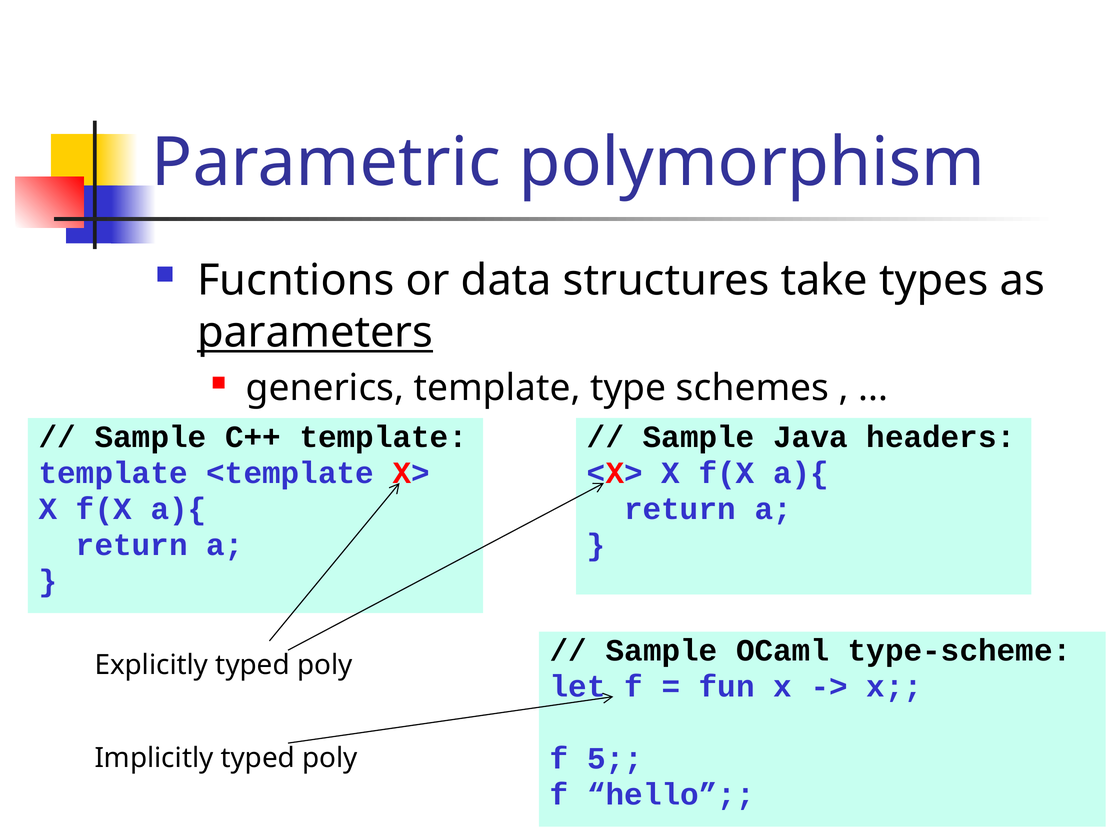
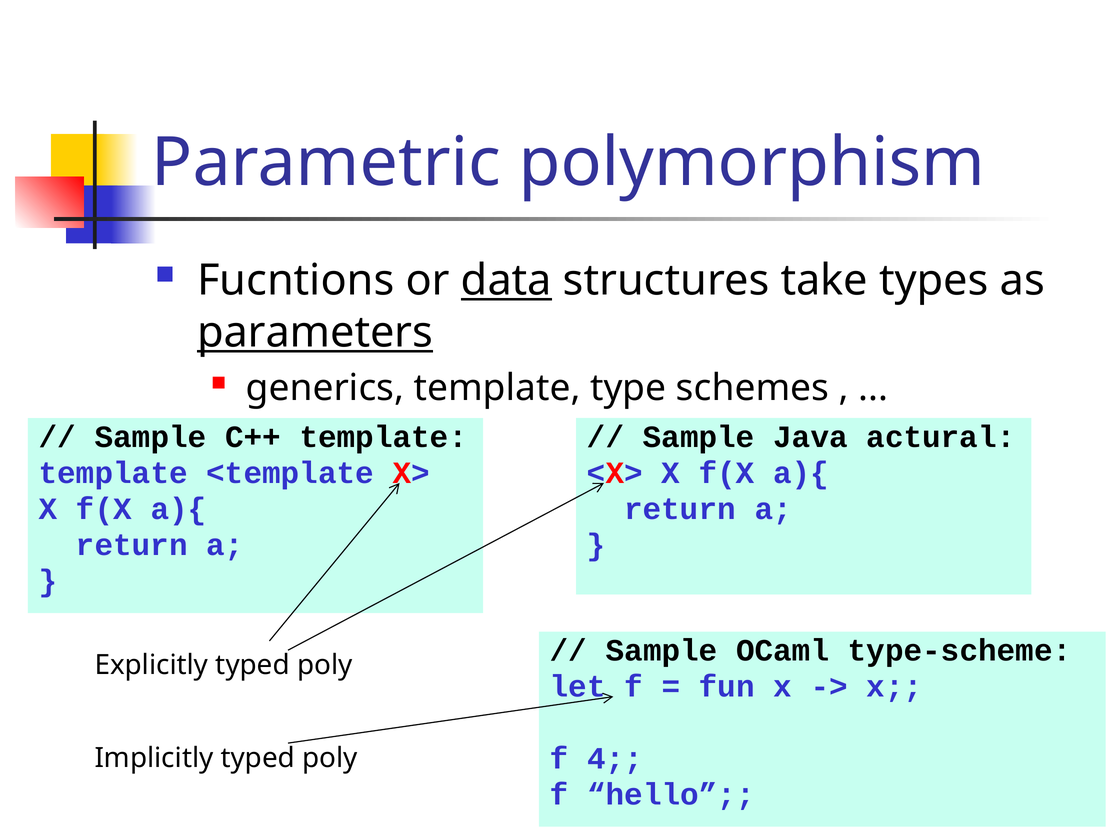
data underline: none -> present (506, 281)
headers: headers -> actural (941, 437)
5: 5 -> 4 (615, 759)
